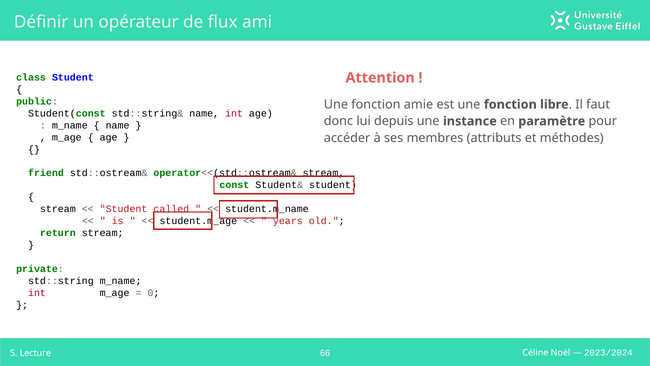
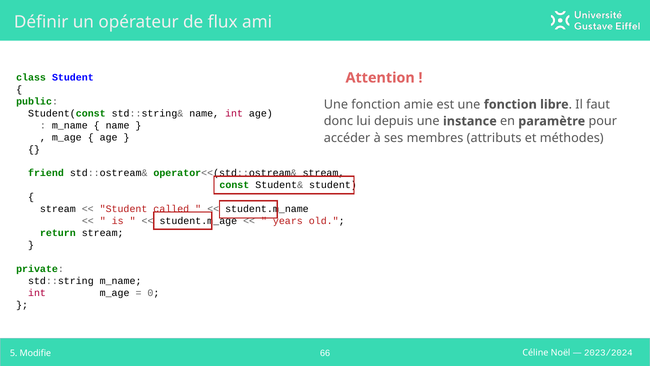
Lecture: Lecture -> Modifie (35, 353)
